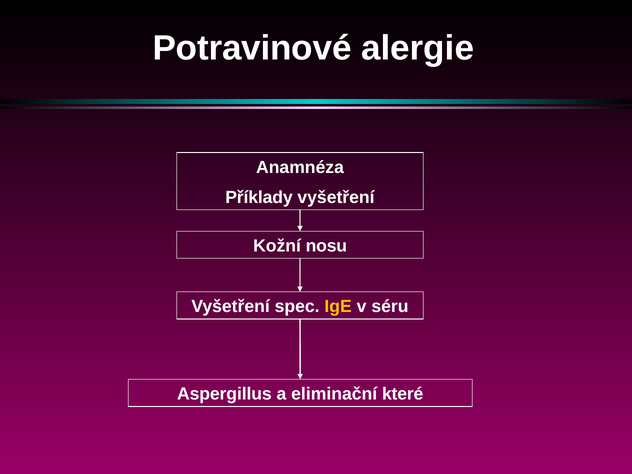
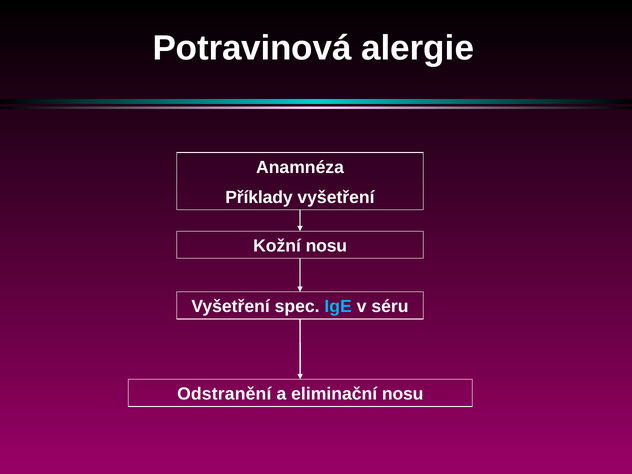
Potravinové: Potravinové -> Potravinová (252, 48)
IgE colour: yellow -> light blue (338, 307)
Aspergillus: Aspergillus -> Odstranění (224, 394)
eliminační které: které -> nosu (403, 394)
